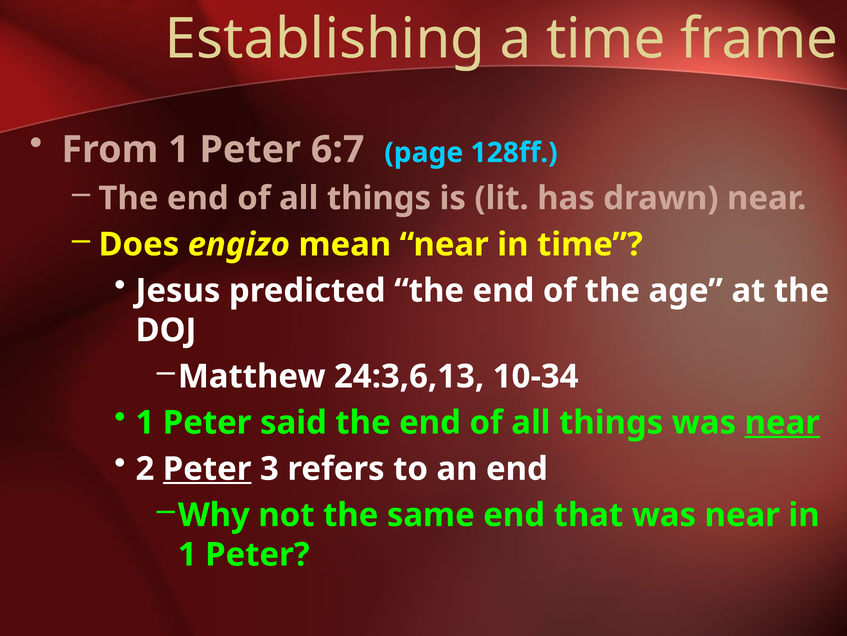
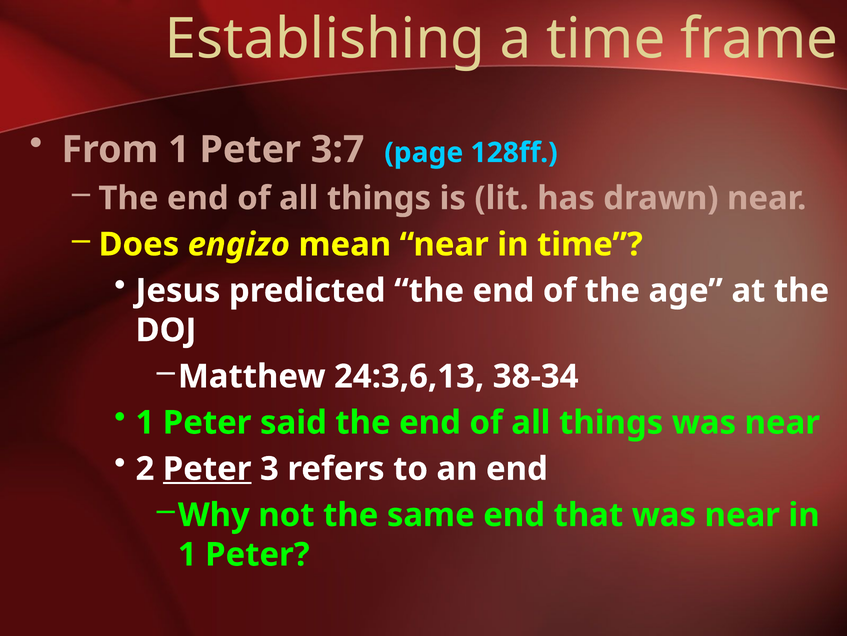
6:7: 6:7 -> 3:7 (338, 149)
10-34: 10-34 -> 38-34 (536, 376)
near underline: present -> none (782, 422)
